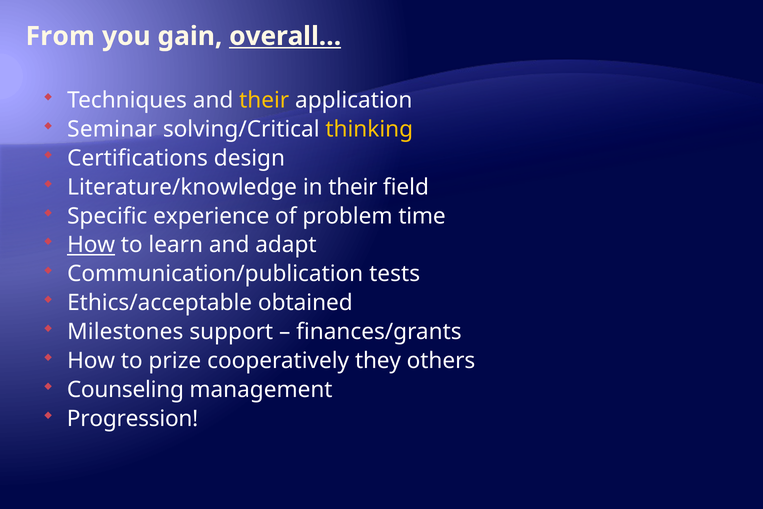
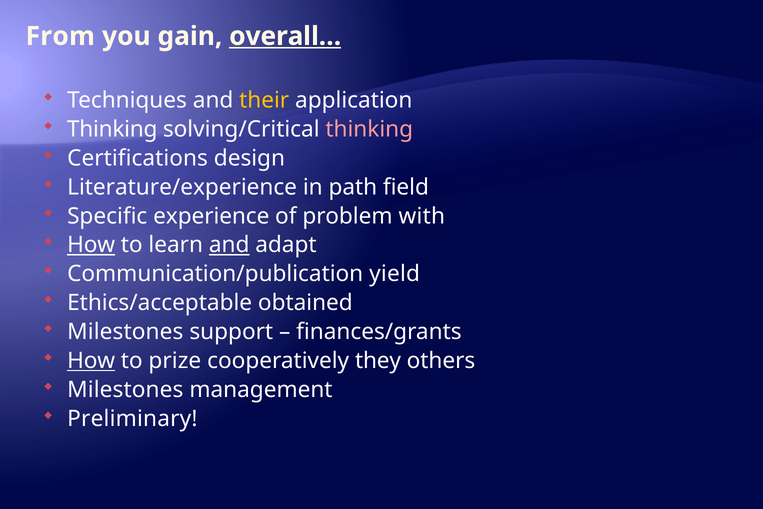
Seminar: Seminar -> Thinking (112, 129)
thinking colour: yellow -> pink (369, 129)
Literature/knowledge: Literature/knowledge -> Literature/experience (182, 187)
in their: their -> path (353, 187)
time: time -> with (422, 216)
and underline: none -> present (229, 245)
tests: tests -> yield (395, 274)
How underline: none -> present (91, 361)
Counseling: Counseling -> Milestones (125, 389)
Progression: Progression -> Preliminary (132, 418)
